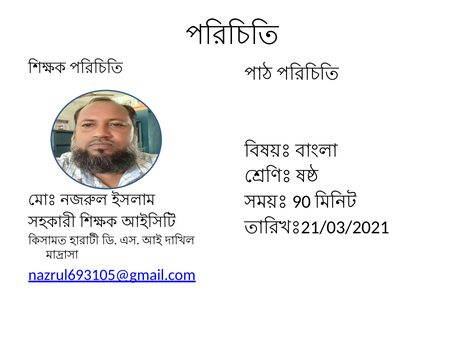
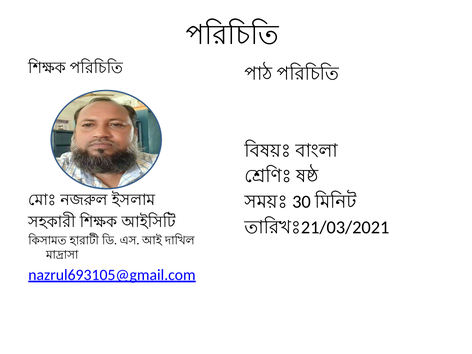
90: 90 -> 30 (301, 202)
